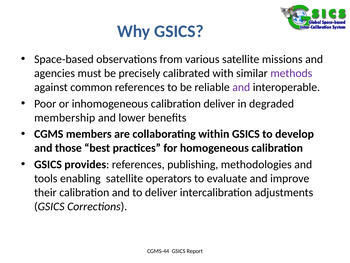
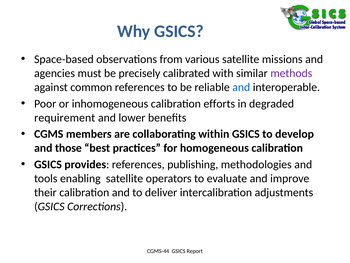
and colour: purple -> blue (241, 87)
calibration deliver: deliver -> efforts (219, 103)
membership: membership -> requirement (65, 117)
